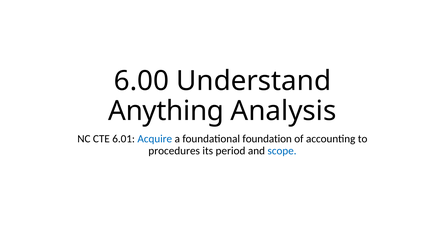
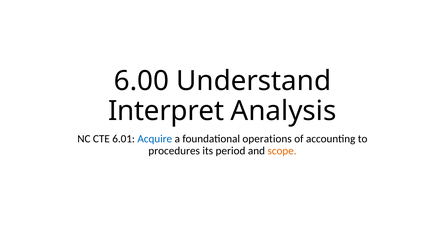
Anything: Anything -> Interpret (166, 111)
foundation: foundation -> operations (267, 139)
scope colour: blue -> orange (282, 151)
